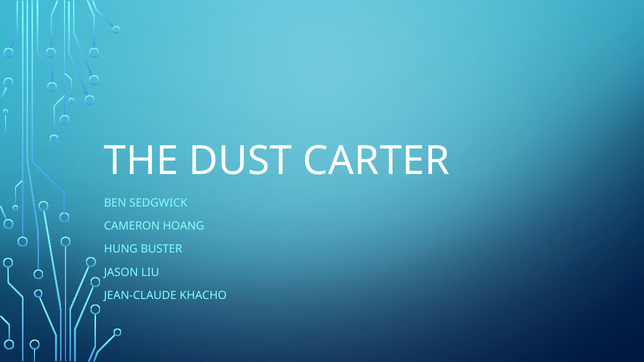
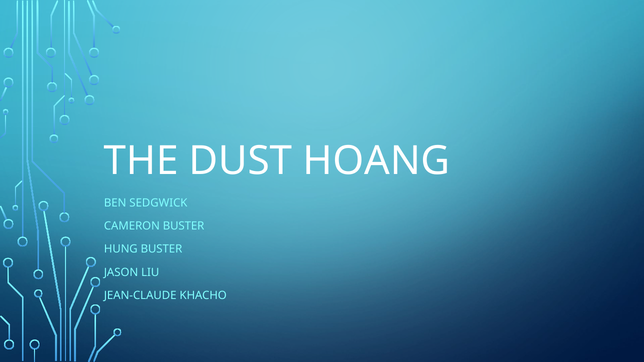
CARTER: CARTER -> HOANG (376, 161)
CAMERON HOANG: HOANG -> BUSTER (184, 226)
